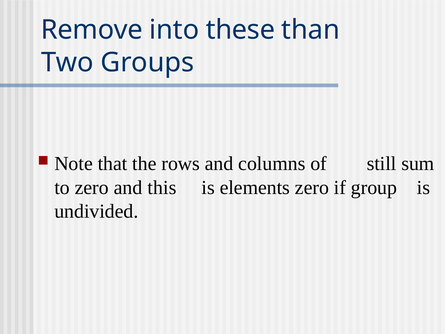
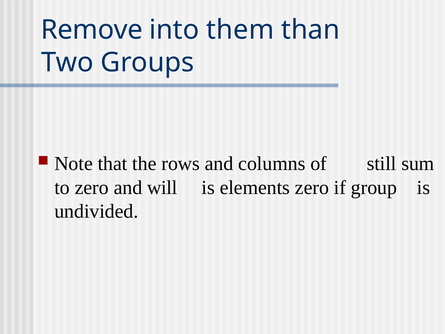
these: these -> them (240, 30)
this: this -> will (162, 187)
